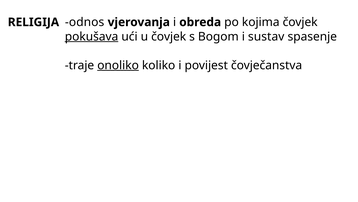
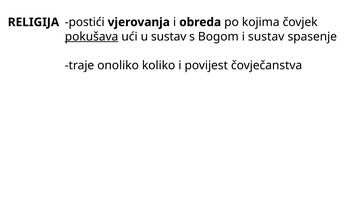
odnos: odnos -> postići (85, 22)
u čovjek: čovjek -> sustav (169, 36)
onoliko underline: present -> none (118, 65)
